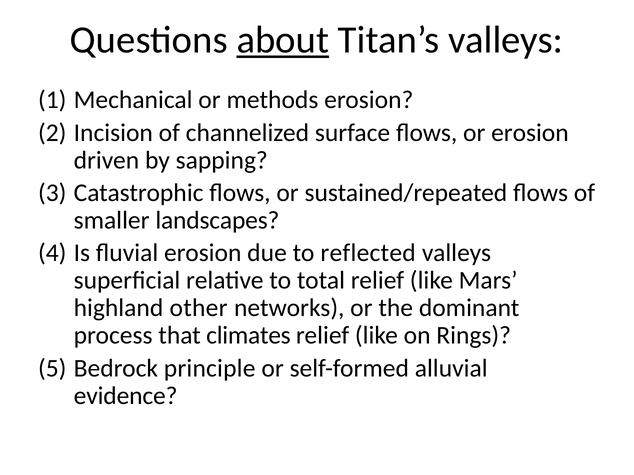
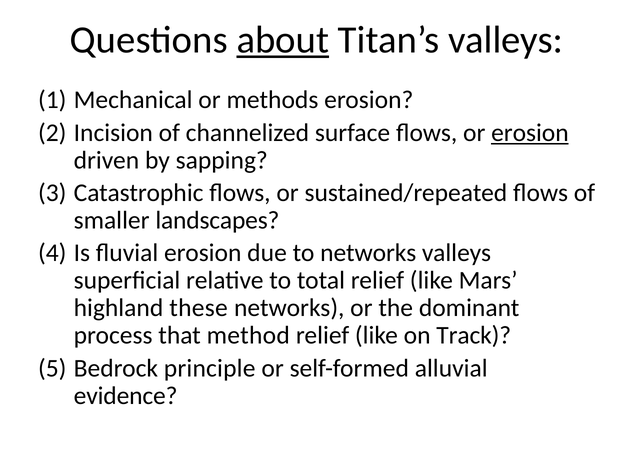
erosion underline: none -> present (530, 133)
to reflected: reflected -> networks (368, 253)
other: other -> these (199, 308)
climates: climates -> method (248, 336)
Rings: Rings -> Track (474, 336)
